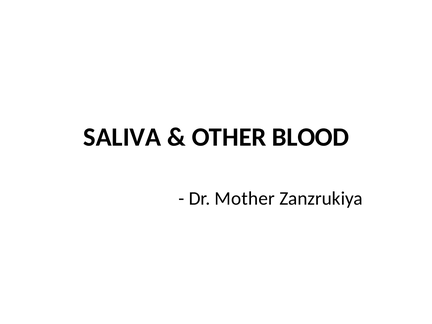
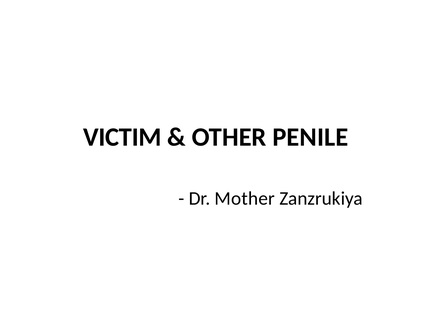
SALIVA: SALIVA -> VICTIM (122, 137)
BLOOD: BLOOD -> PENILE (310, 137)
